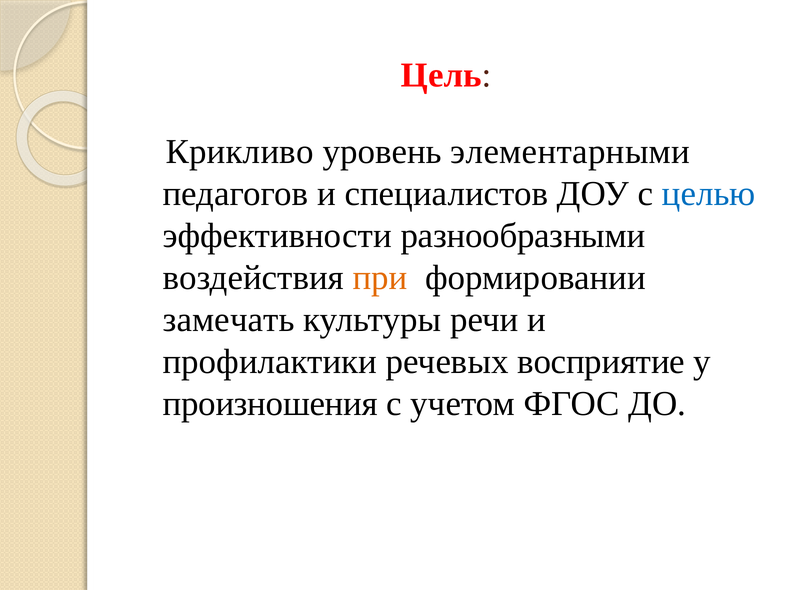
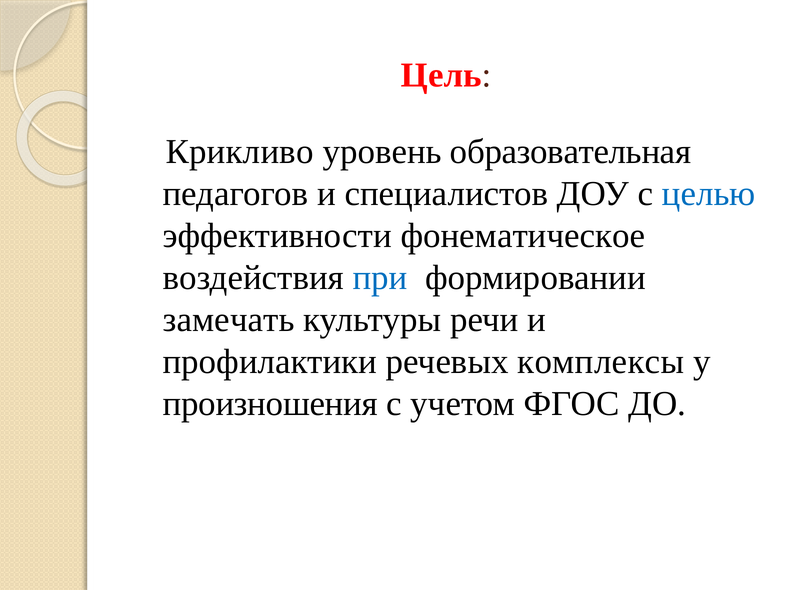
элементарными: элементарными -> образовательная (571, 152)
разнообразными: разнообразными -> фонематическое (523, 236)
при colour: orange -> blue (380, 278)
восприятие: восприятие -> комплексы (601, 362)
